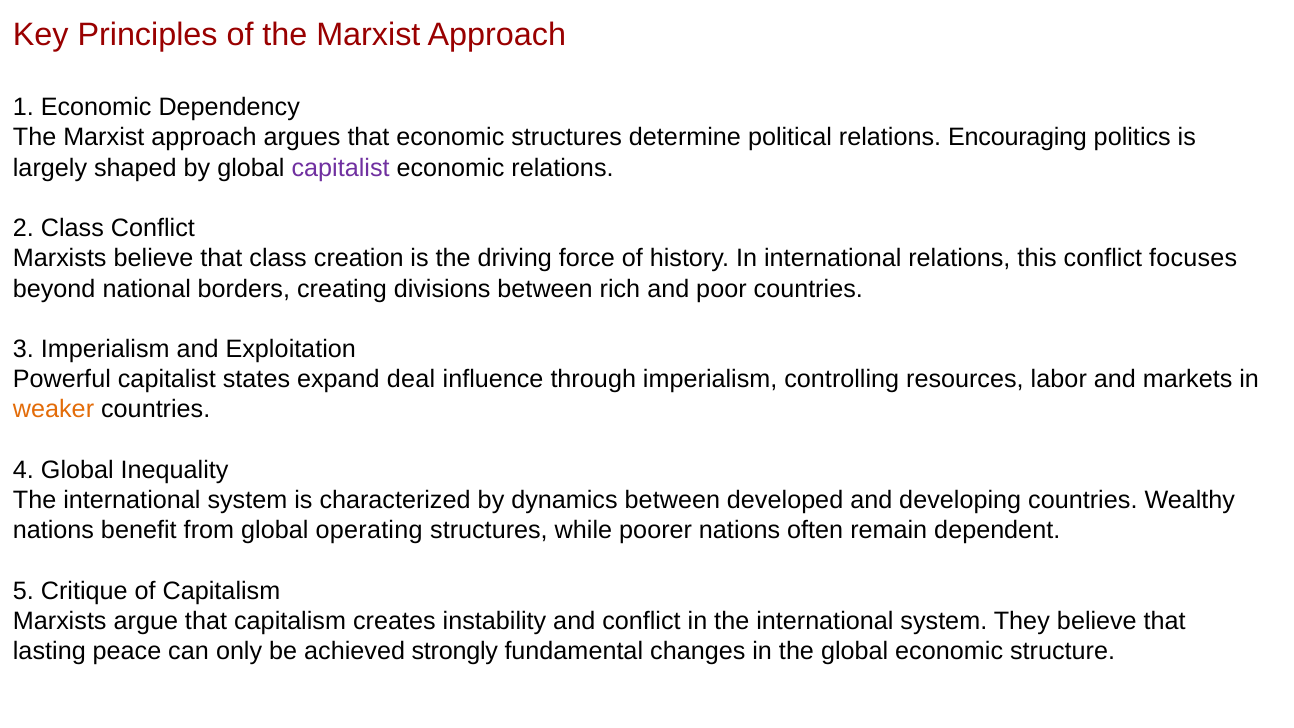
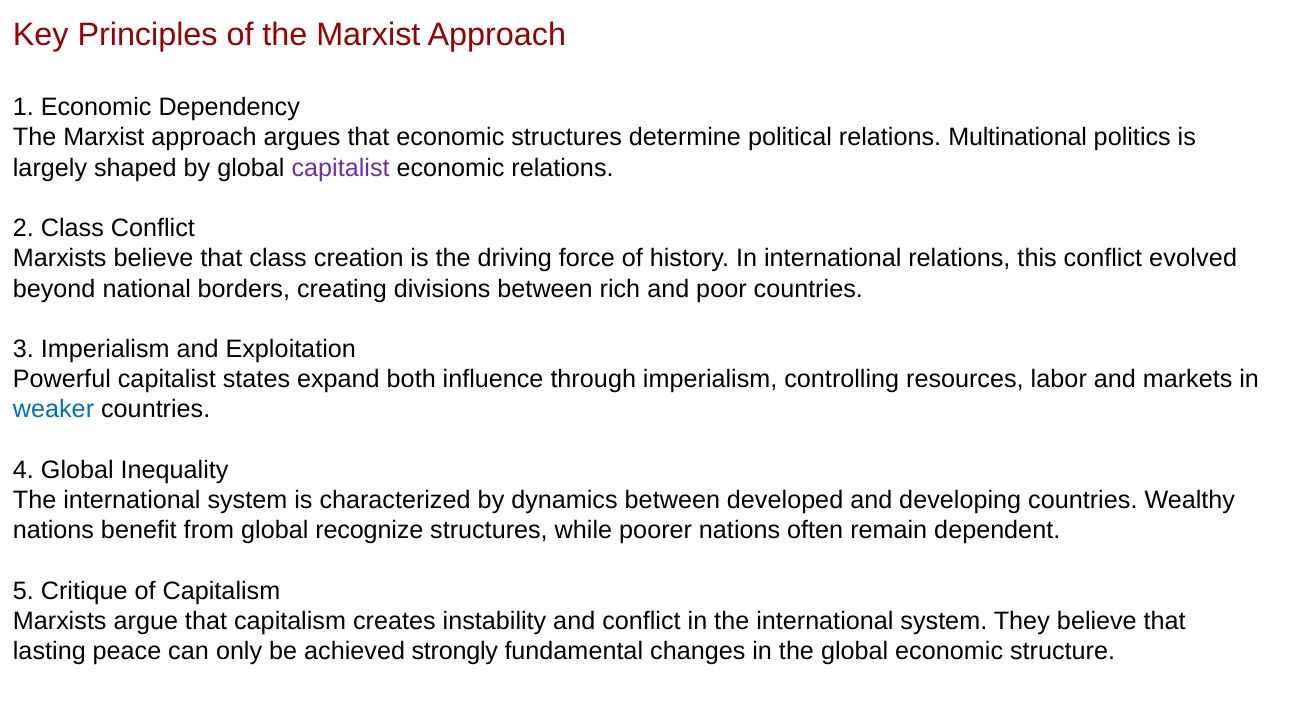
Encouraging: Encouraging -> Multinational (1018, 138)
focuses: focuses -> evolved (1193, 258)
deal: deal -> both (411, 379)
weaker colour: orange -> blue (54, 410)
operating: operating -> recognize (369, 530)
